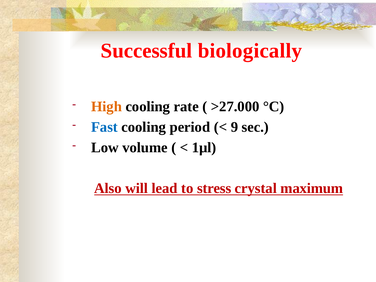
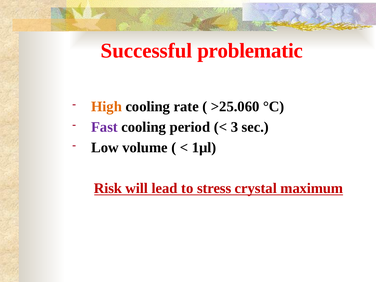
biologically: biologically -> problematic (250, 51)
>27.000: >27.000 -> >25.060 (235, 106)
Fast colour: blue -> purple (104, 127)
9: 9 -> 3 (234, 127)
Also: Also -> Risk (108, 188)
